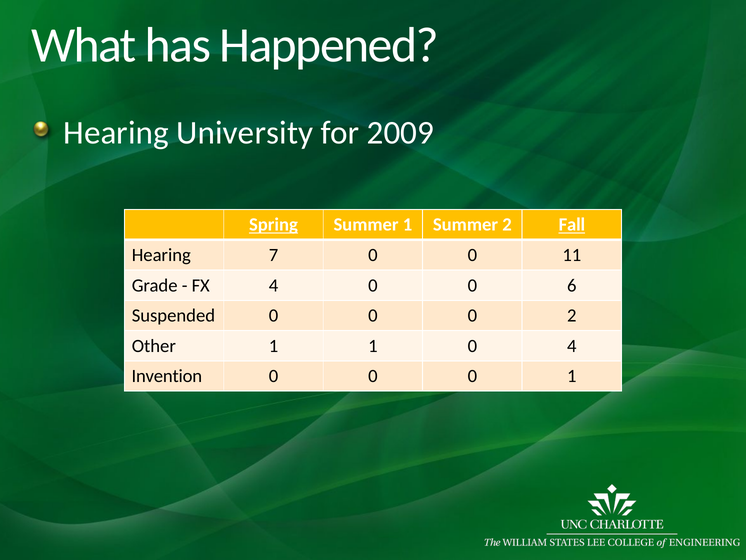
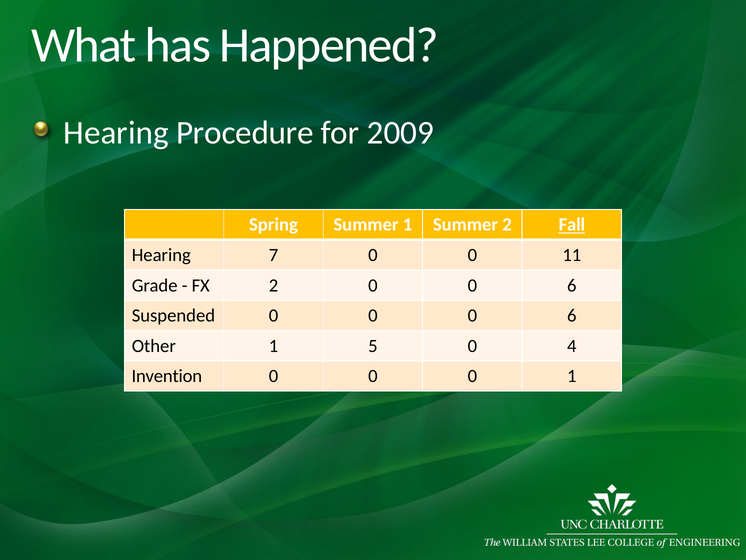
University: University -> Procedure (245, 133)
Spring underline: present -> none (273, 225)
FX 4: 4 -> 2 (273, 285)
0 0 0 2: 2 -> 6 (572, 315)
1 1: 1 -> 5 (373, 346)
